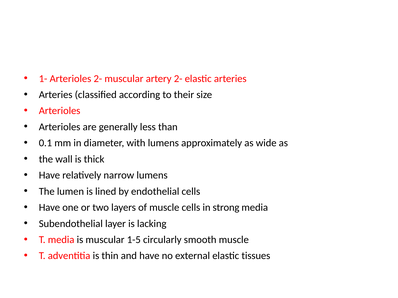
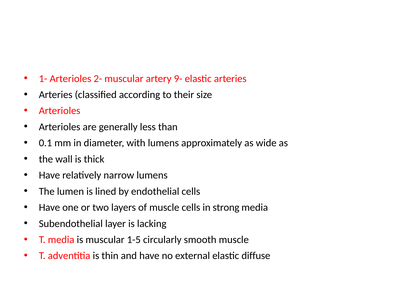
artery 2-: 2- -> 9- (178, 79)
tissues: tissues -> diffuse (256, 256)
